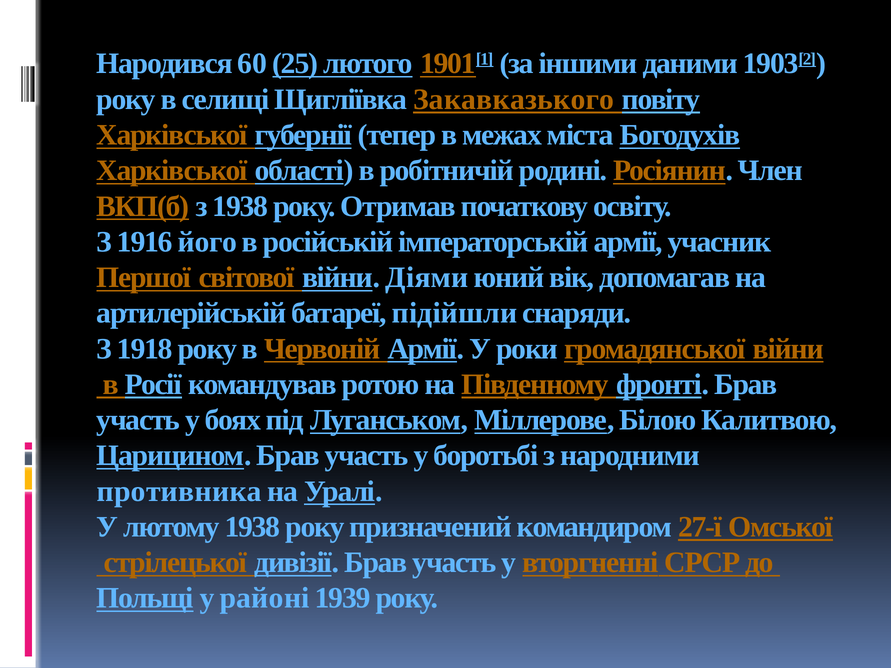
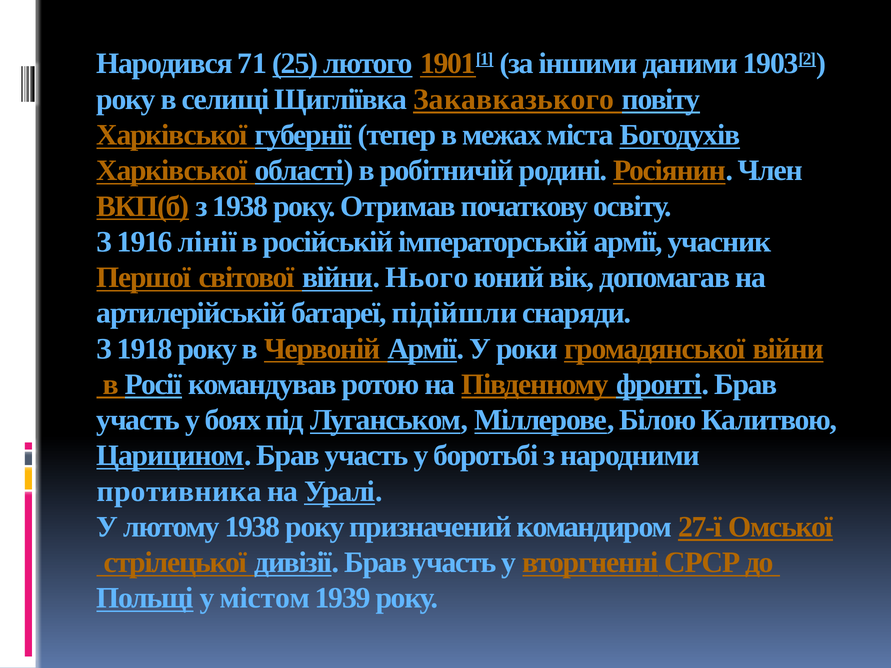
60: 60 -> 71 (252, 64)
його: його -> лінії (207, 242)
Діями: Діями -> Нього (427, 278)
районі: районі -> містом (265, 598)
